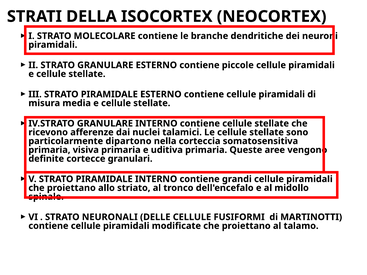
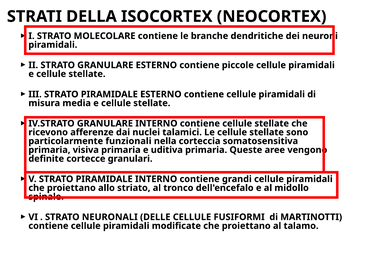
dipartono: dipartono -> funzionali (128, 141)
